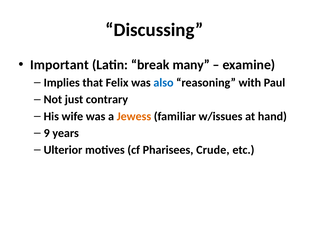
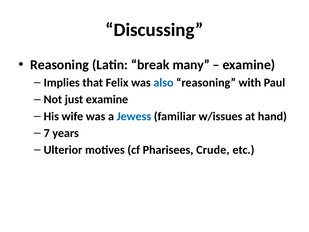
Important: Important -> Reasoning (60, 65)
just contrary: contrary -> examine (107, 99)
Jewess colour: orange -> blue (134, 116)
9: 9 -> 7 (47, 133)
